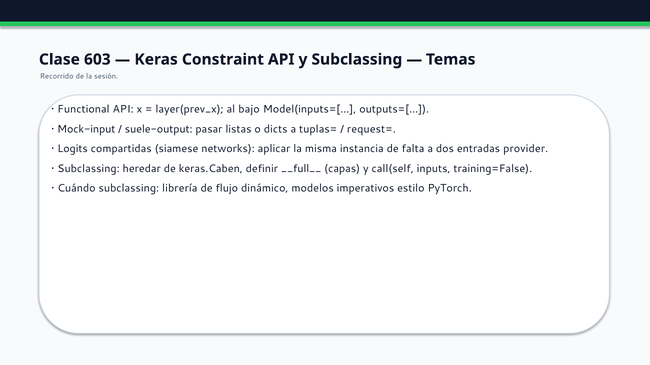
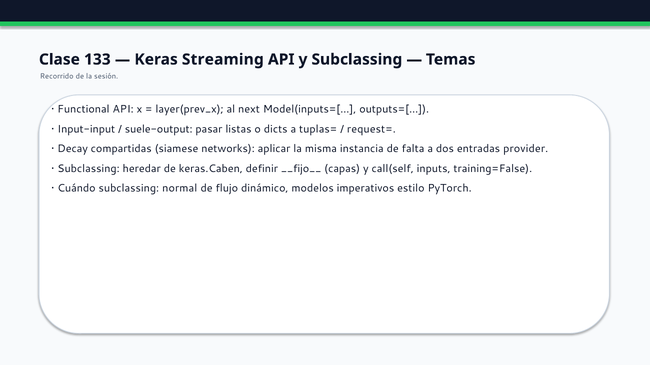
603: 603 -> 133 (97, 60)
Constraint: Constraint -> Streaming (223, 60)
bajo: bajo -> next (249, 110)
Mock-input: Mock-input -> Input-input (86, 129)
Logits: Logits -> Decay (73, 149)
__full__: __full__ -> __fijo__ (301, 169)
librería: librería -> normal (180, 189)
